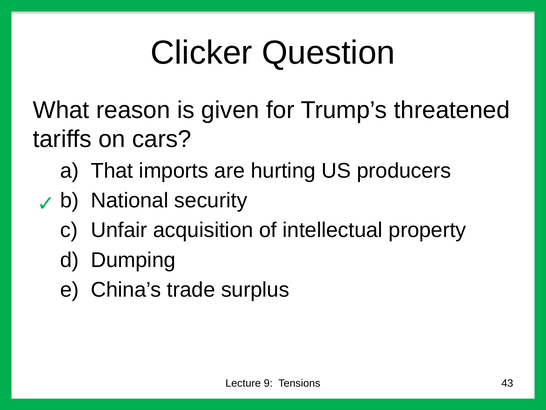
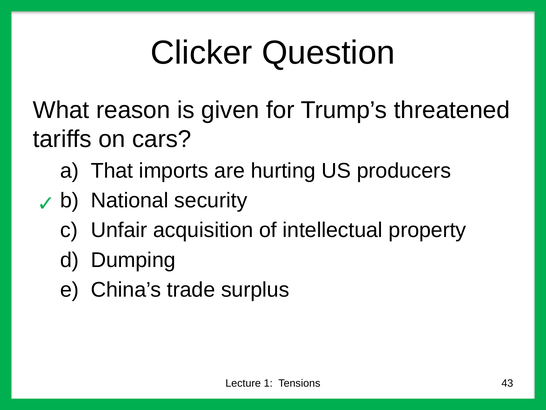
9: 9 -> 1 (268, 383)
